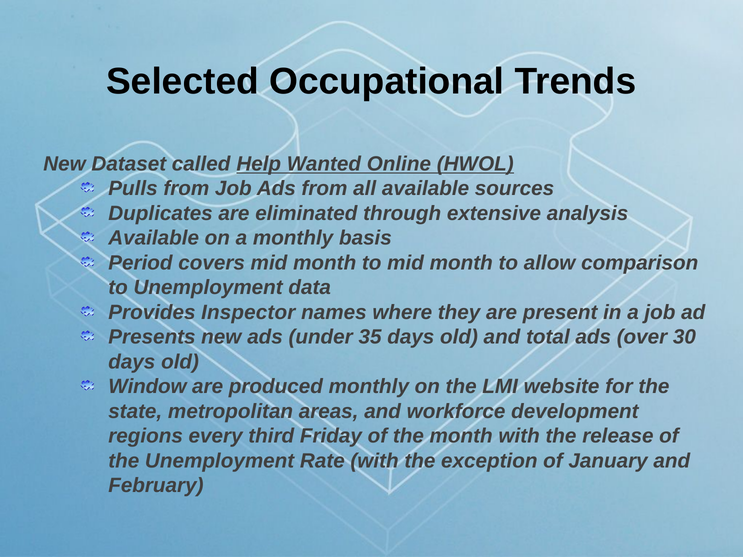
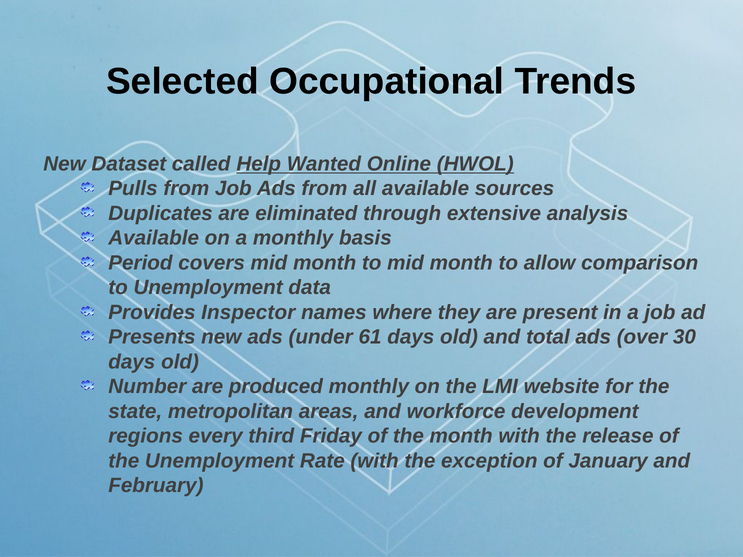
35: 35 -> 61 (370, 337)
Window: Window -> Number (147, 387)
